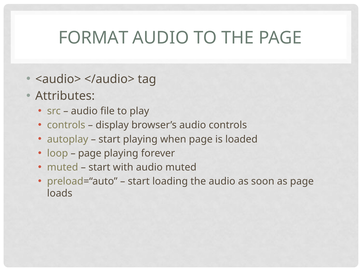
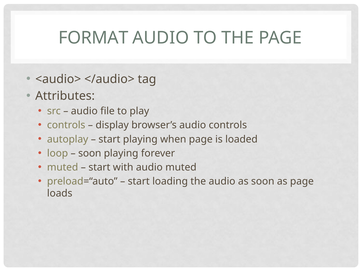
page: page -> soon (90, 154)
